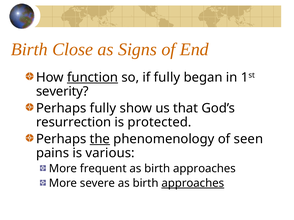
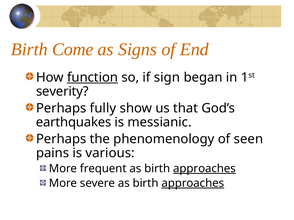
Close: Close -> Come (73, 50)
if fully: fully -> sign (167, 78)
resurrection: resurrection -> earthquakes (74, 122)
protected: protected -> messianic (160, 122)
the underline: present -> none (100, 139)
approaches underline: none -> present (205, 169)
